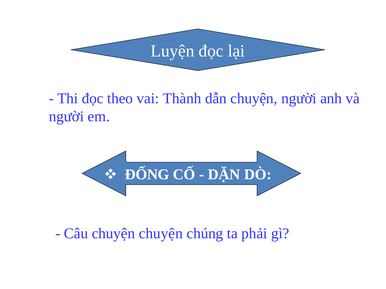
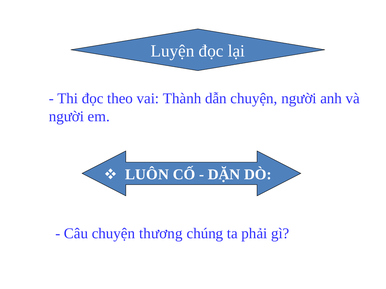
ĐỐNG: ĐỐNG -> LUÔN (147, 175)
chuyện chuyện: chuyện -> thương (161, 234)
